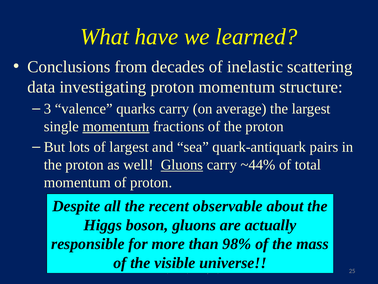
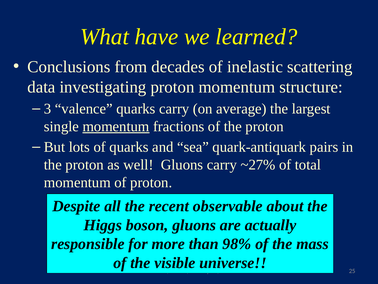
of largest: largest -> quarks (129, 147)
Gluons underline: present -> none (182, 164)
~44%: ~44% -> ~27% (258, 164)
